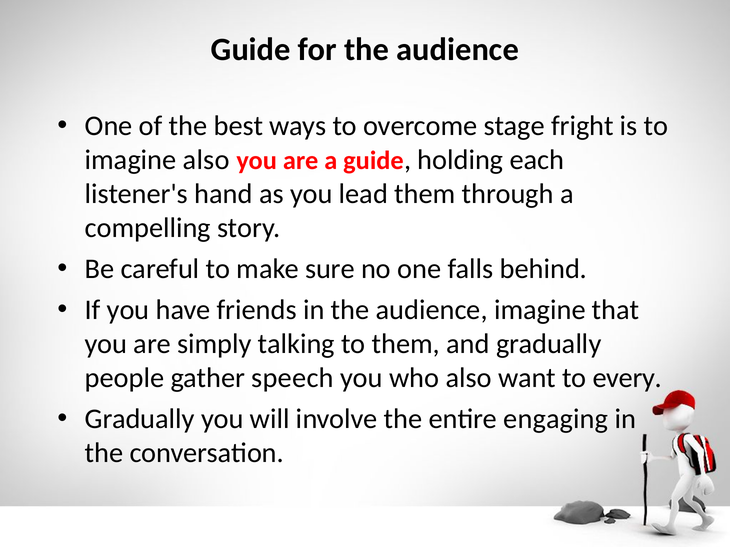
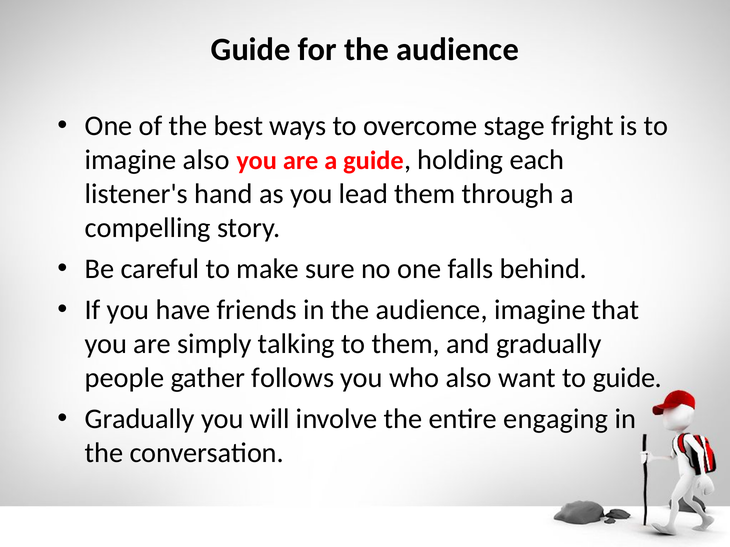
speech: speech -> follows (293, 378)
to every: every -> guide (627, 378)
